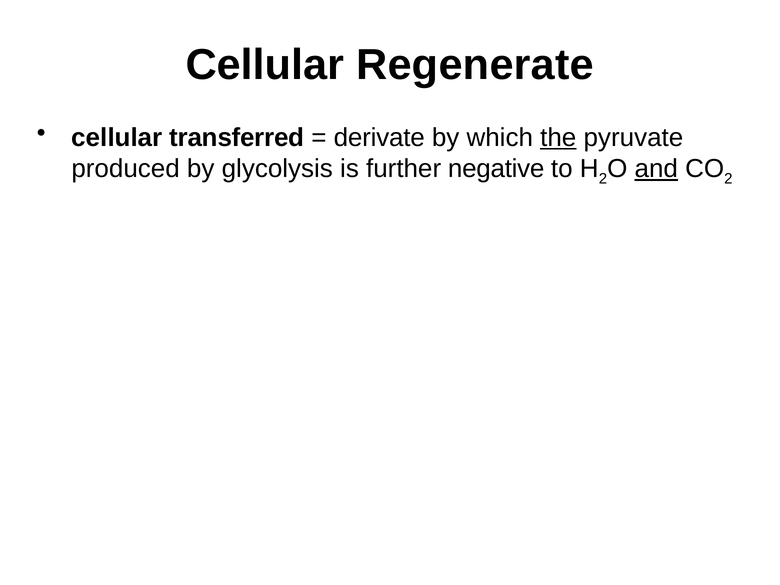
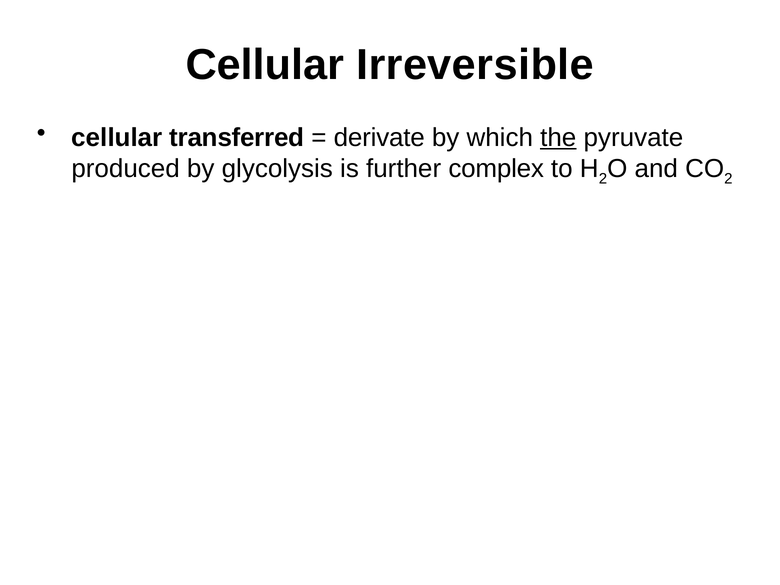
Regenerate: Regenerate -> Irreversible (475, 65)
negative: negative -> complex (496, 169)
and underline: present -> none (656, 169)
